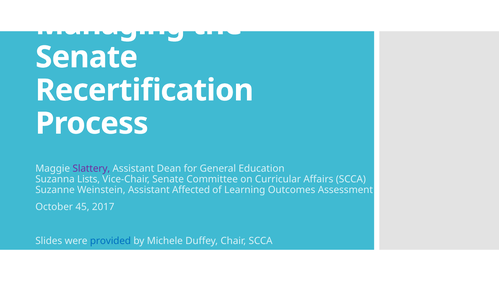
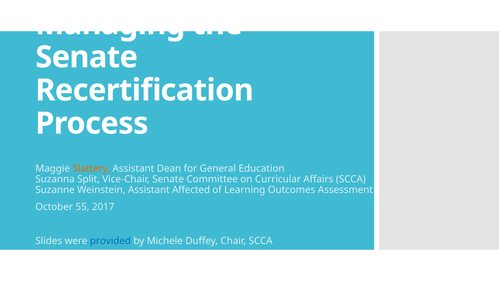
Slattery colour: purple -> orange (91, 168)
Lists: Lists -> Split (89, 179)
45: 45 -> 55 (82, 207)
